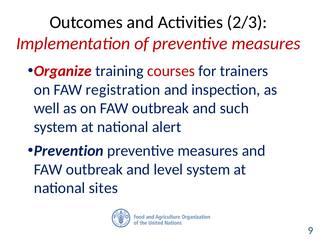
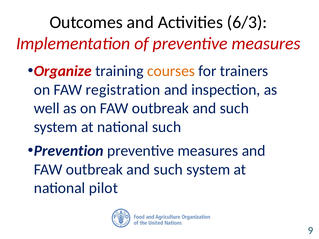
2/3: 2/3 -> 6/3 (247, 22)
courses colour: red -> orange (171, 71)
national alert: alert -> such (167, 127)
level: level -> such (168, 170)
sites: sites -> pilot (103, 188)
